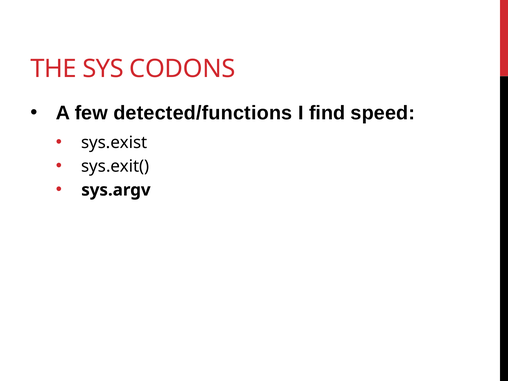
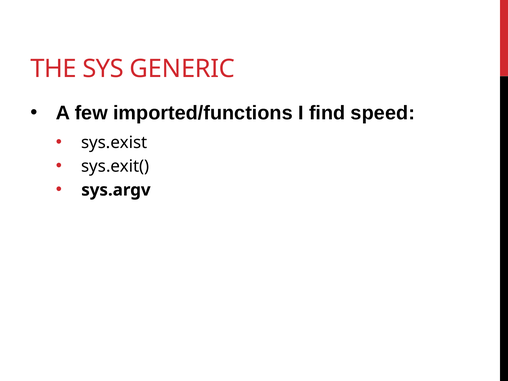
CODONS: CODONS -> GENERIC (182, 69)
detected/functions: detected/functions -> imported/functions (203, 113)
